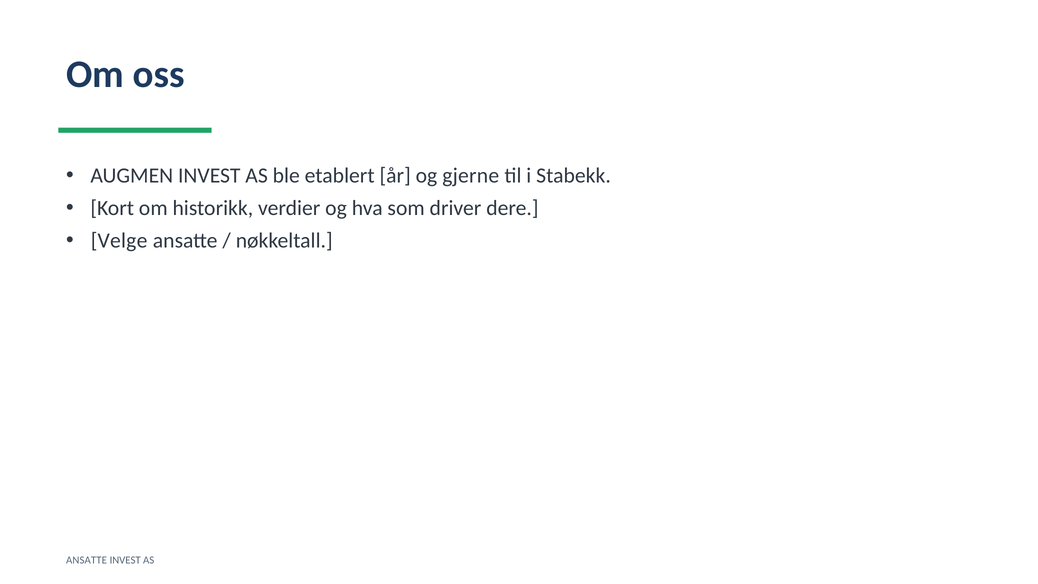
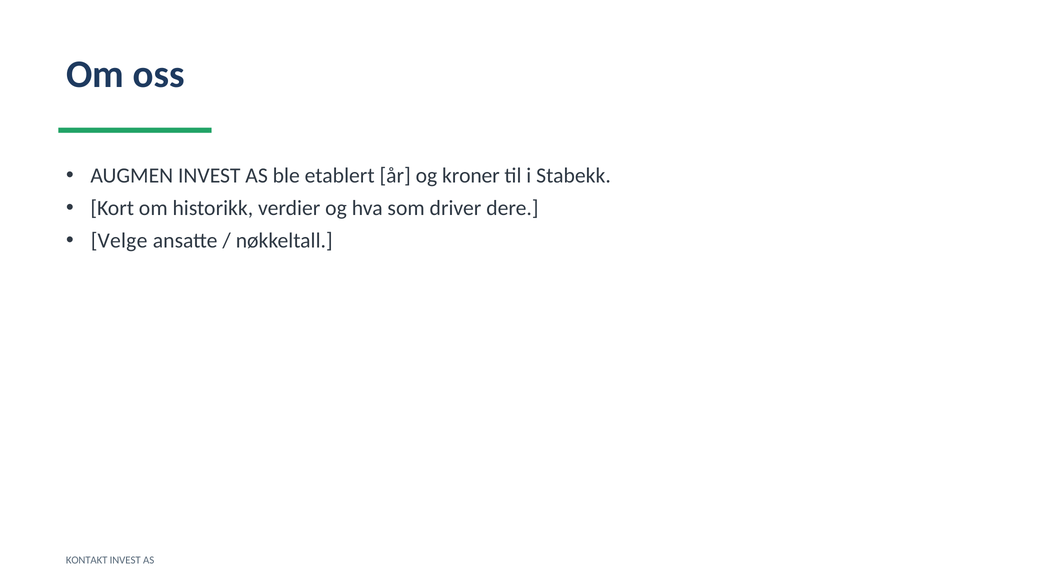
gjerne: gjerne -> kroner (471, 176)
ANSATTE: ANSATTE -> KONTAKT (87, 560)
